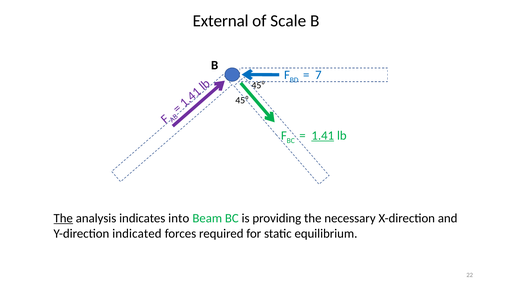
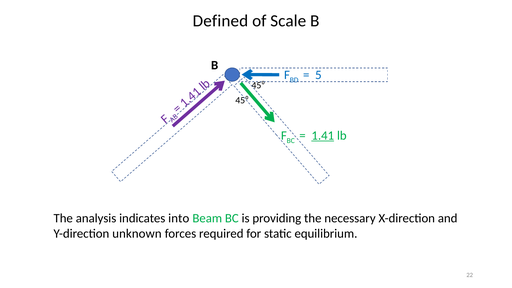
External: External -> Defined (220, 21)
7: 7 -> 5 (318, 75)
The underline: present -> none (63, 218)
indicated: indicated -> unknown (137, 234)
